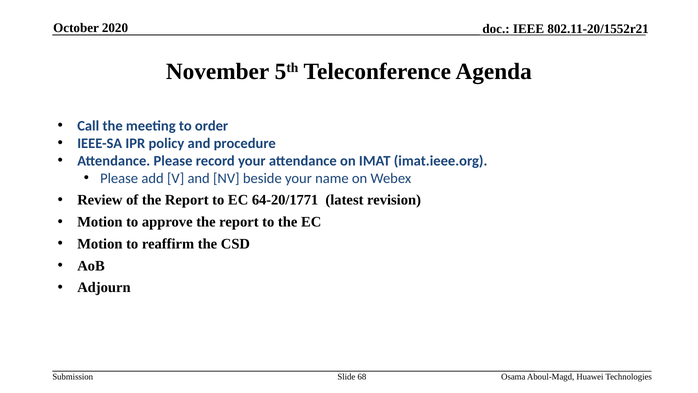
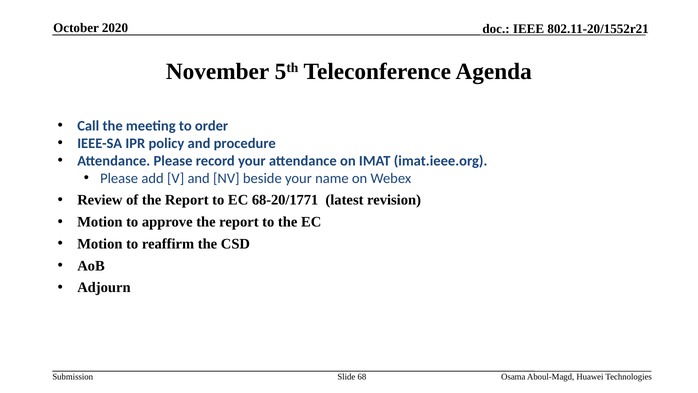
64-20/1771: 64-20/1771 -> 68-20/1771 (285, 200)
